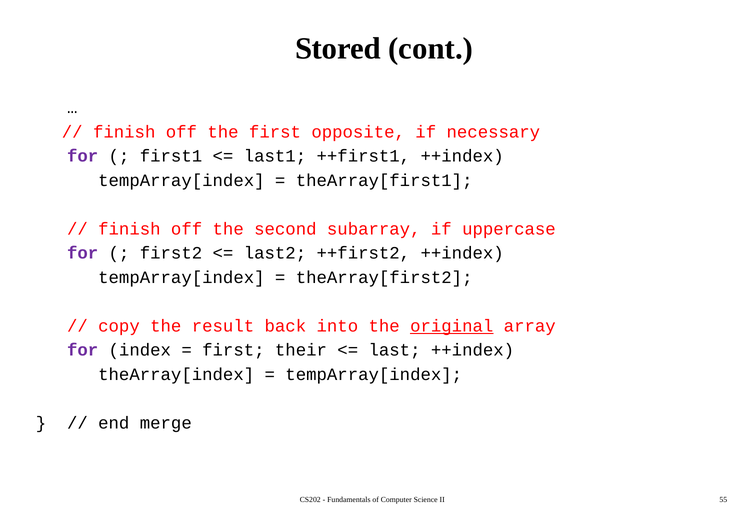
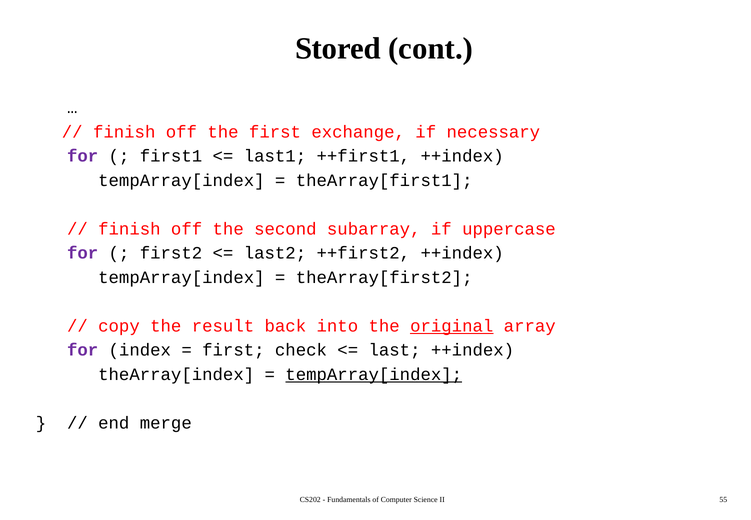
opposite: opposite -> exchange (358, 132)
their: their -> check (301, 350)
tempArray[index underline: none -> present (374, 374)
